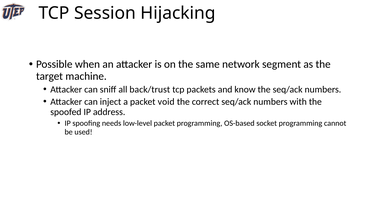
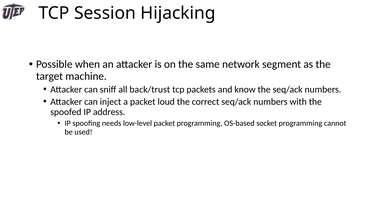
void: void -> loud (166, 102)
